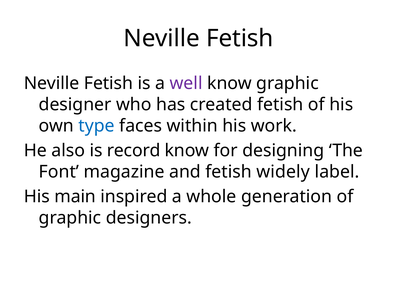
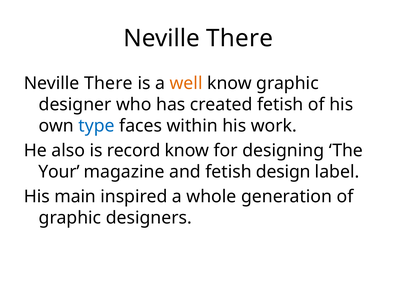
Fetish: Fetish -> There (240, 38)
Fetish: Fetish -> There (108, 83)
well colour: purple -> orange (186, 83)
Font: Font -> Your (59, 172)
widely: widely -> design (283, 172)
